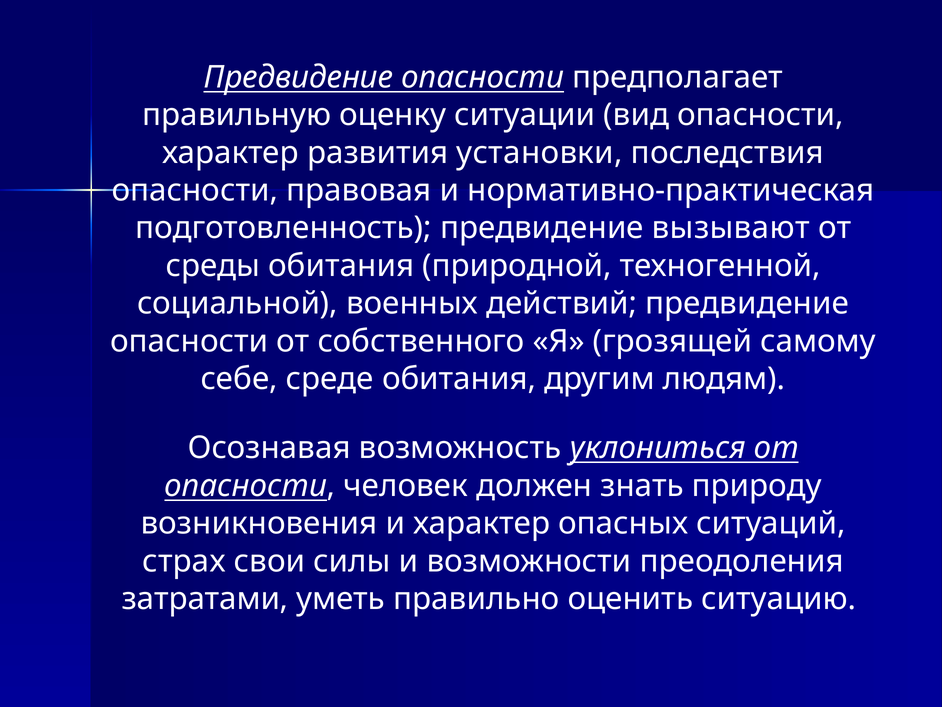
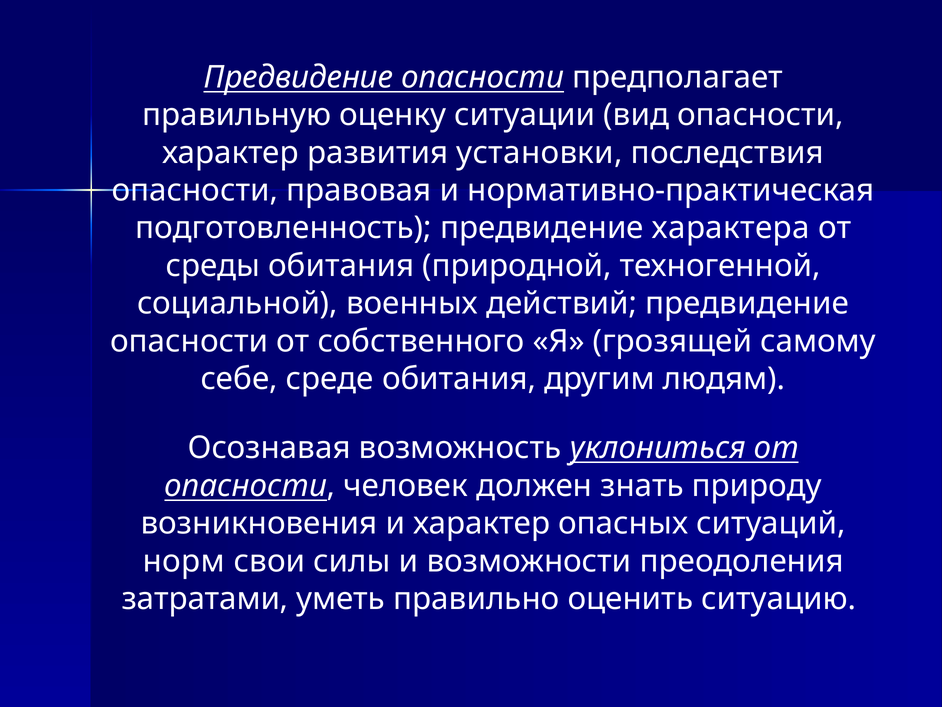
вызывают: вызывают -> характера (731, 228)
страх: страх -> норм (184, 561)
